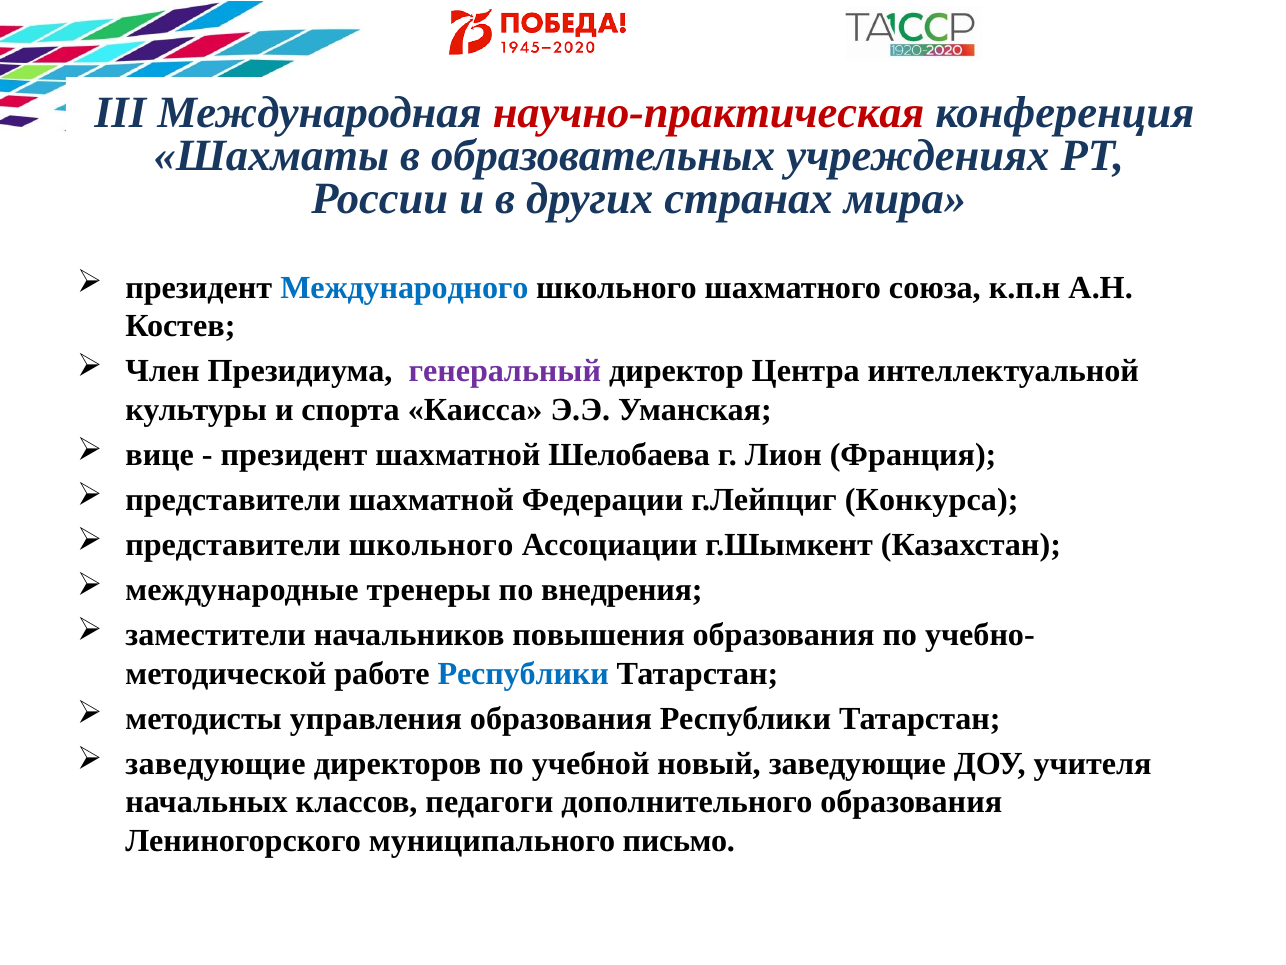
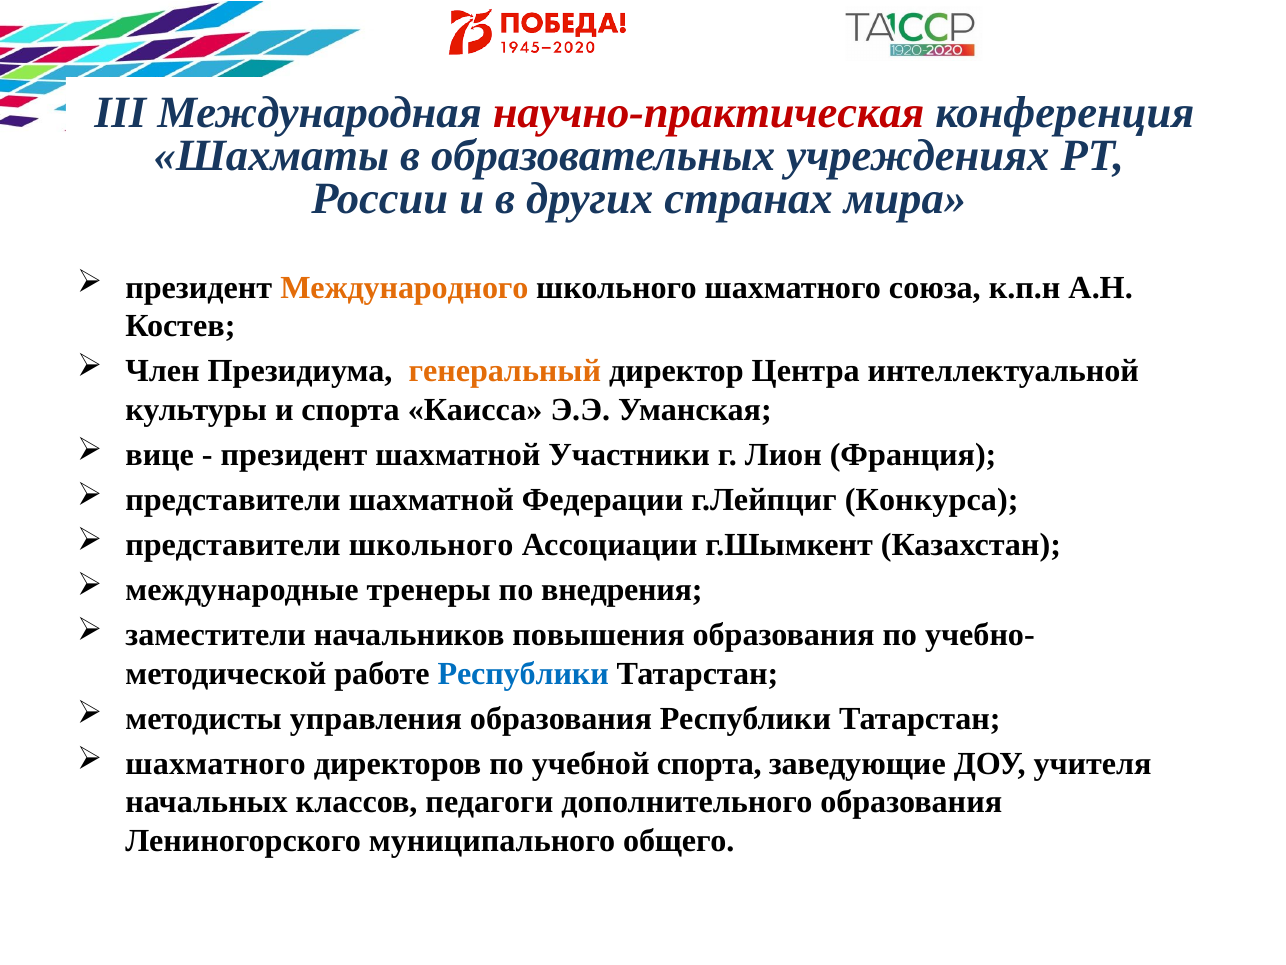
Международного colour: blue -> orange (404, 287)
генеральный colour: purple -> orange (505, 371)
Шелобаева: Шелобаева -> Участники (629, 455)
заведующие: заведующие -> шахматного (216, 763)
учебной новый: новый -> спорта (709, 763)
письмо: письмо -> общего (679, 840)
